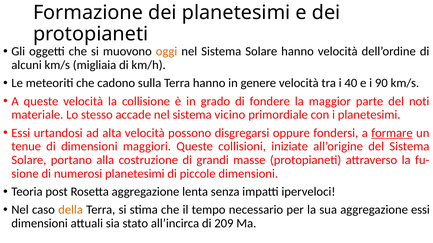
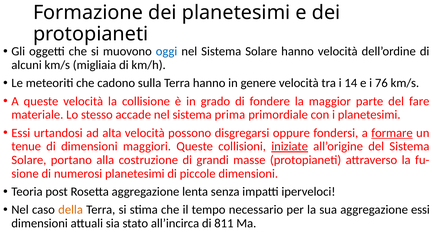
oggi colour: orange -> blue (167, 52)
40: 40 -> 14 (351, 83)
90: 90 -> 76 (381, 83)
noti: noti -> fare (419, 101)
vicino: vicino -> prima (230, 115)
iniziate underline: none -> present (290, 147)
209: 209 -> 811 (224, 224)
